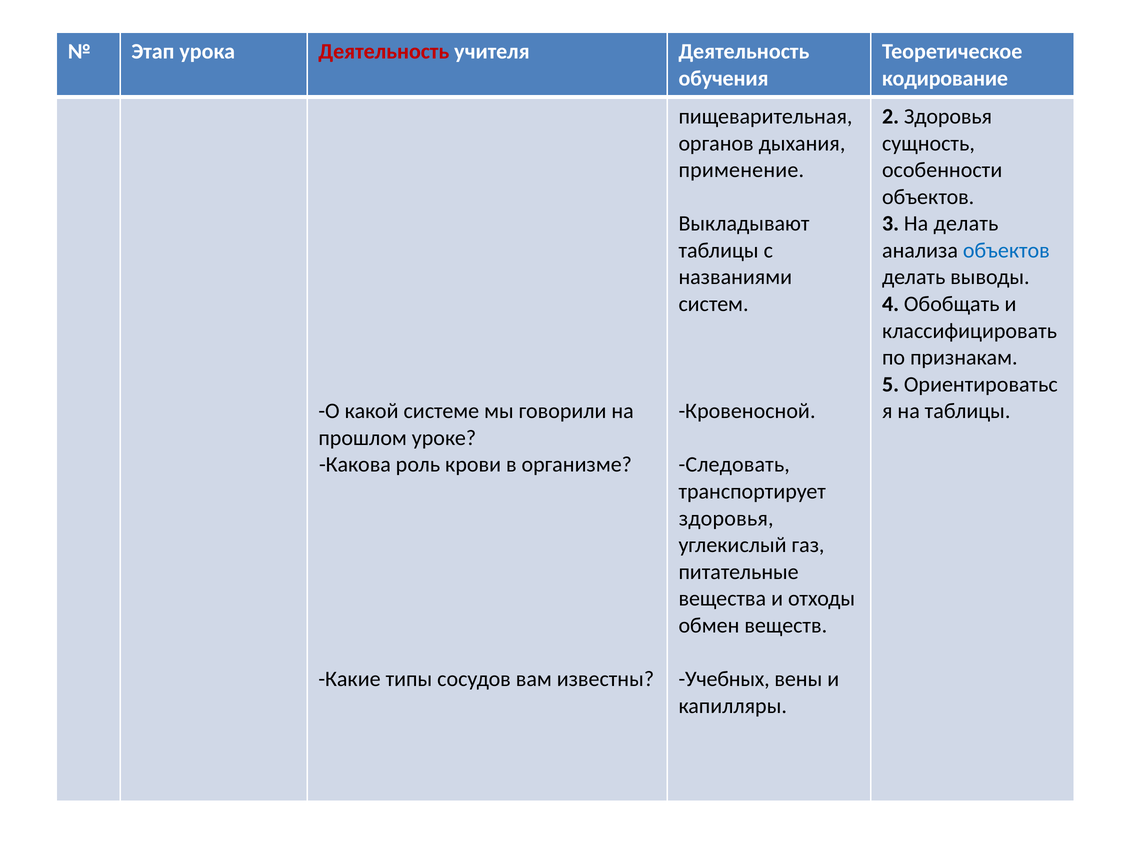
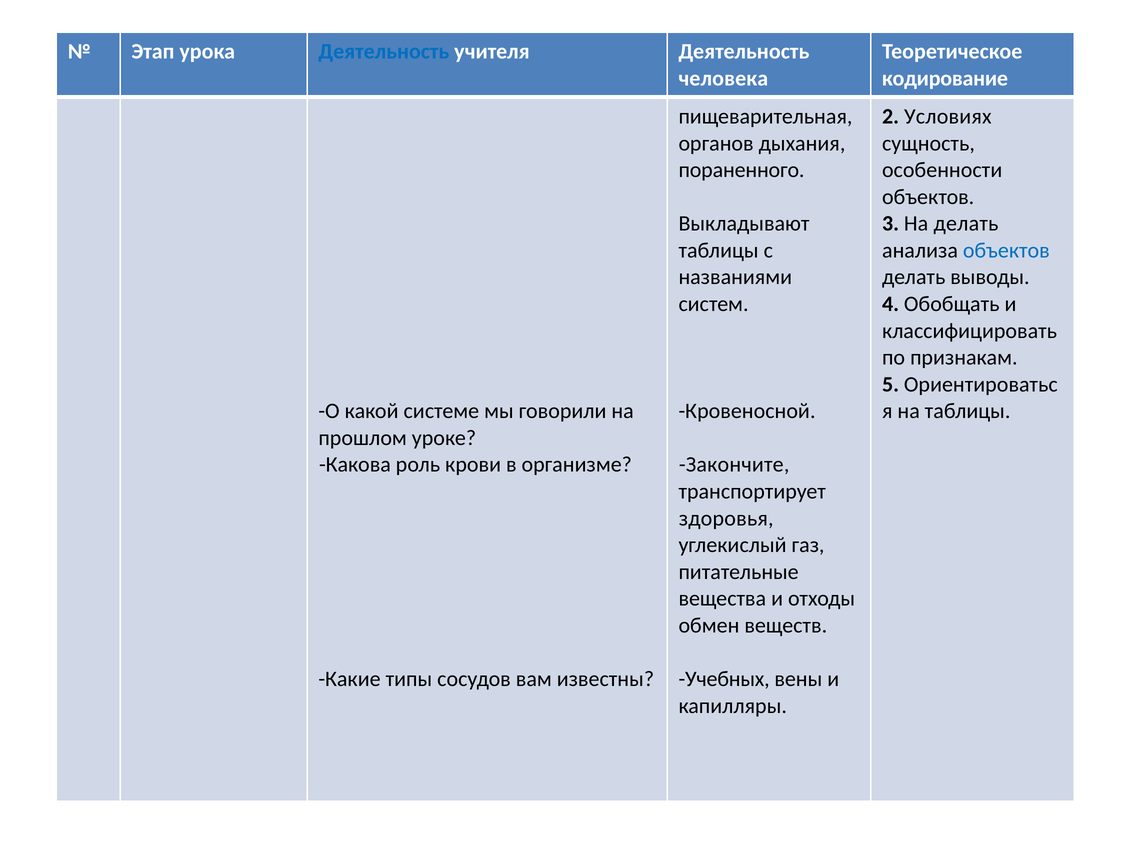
Деятельность colour: red -> blue (384, 52)
обучения: обучения -> человека (723, 78)
2 Здоровья: Здоровья -> Условиях (948, 116)
применение: применение -> пораненного (742, 170)
Следовать: Следовать -> Закончите (734, 464)
